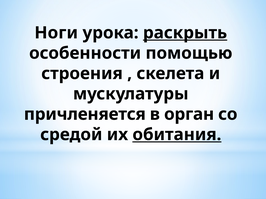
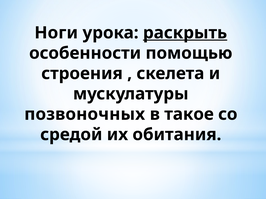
причленяется: причленяется -> позвоночных (85, 114)
орган: орган -> такое (189, 114)
обитания underline: present -> none (177, 135)
